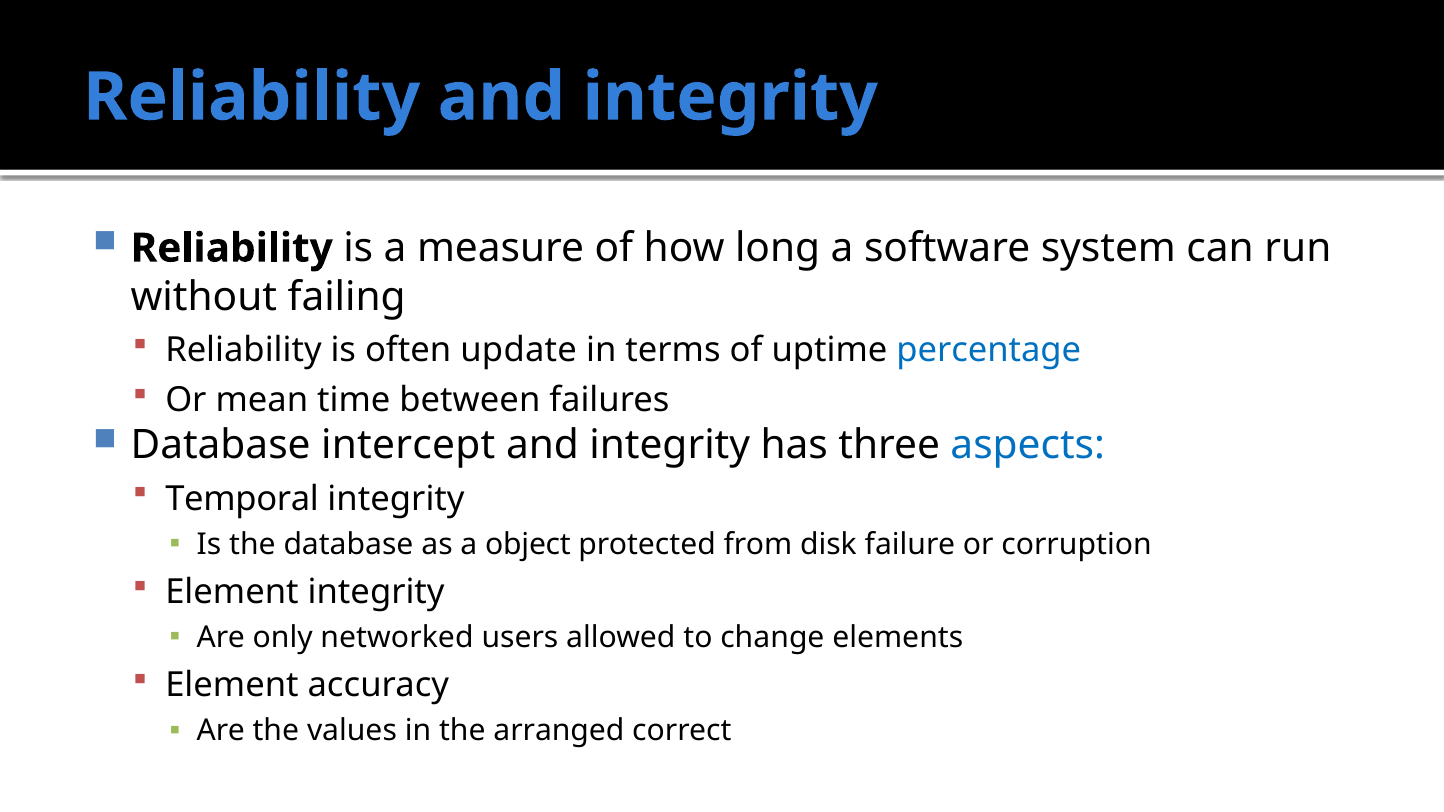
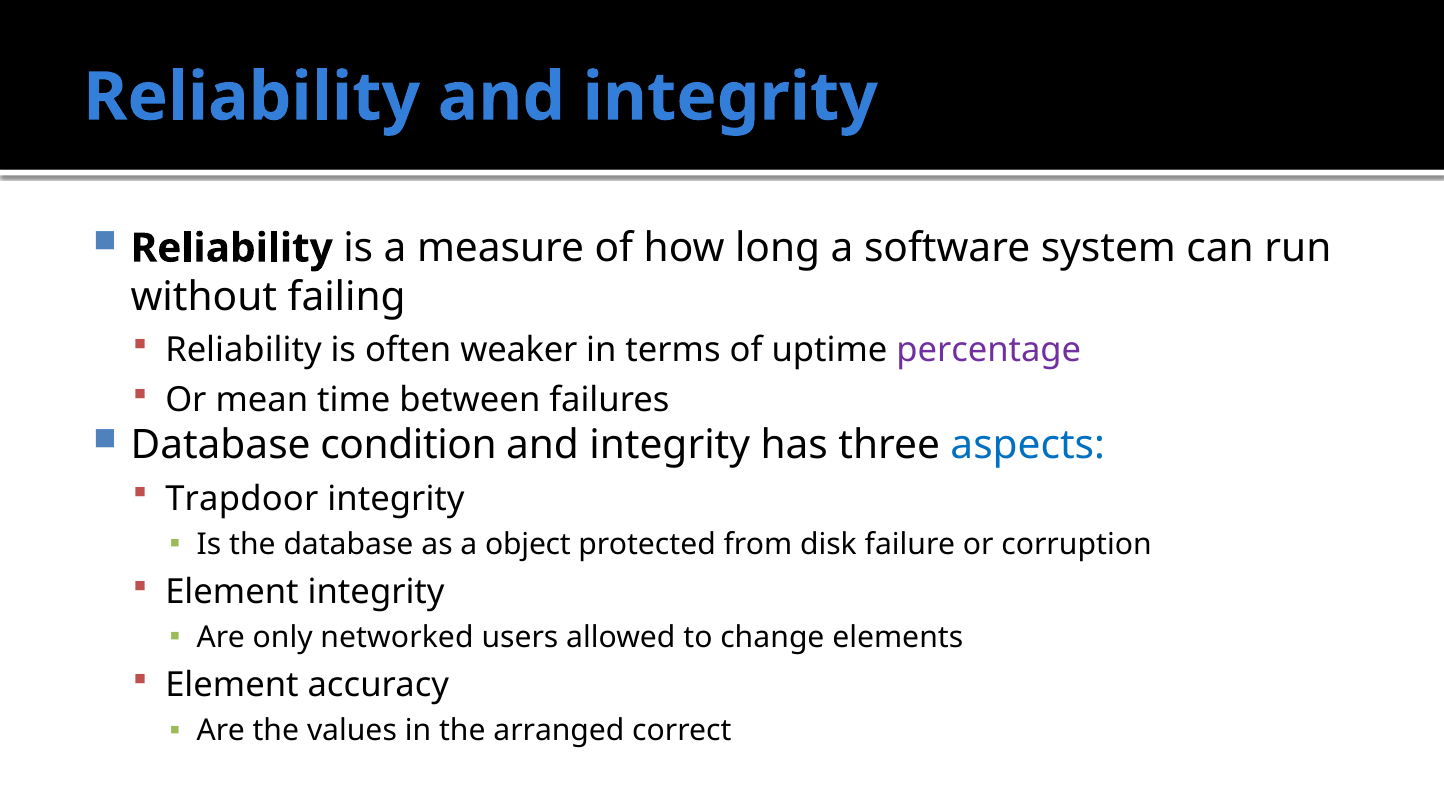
update: update -> weaker (519, 350)
percentage colour: blue -> purple (989, 350)
intercept: intercept -> condition (409, 446)
Temporal: Temporal -> Trapdoor (242, 499)
